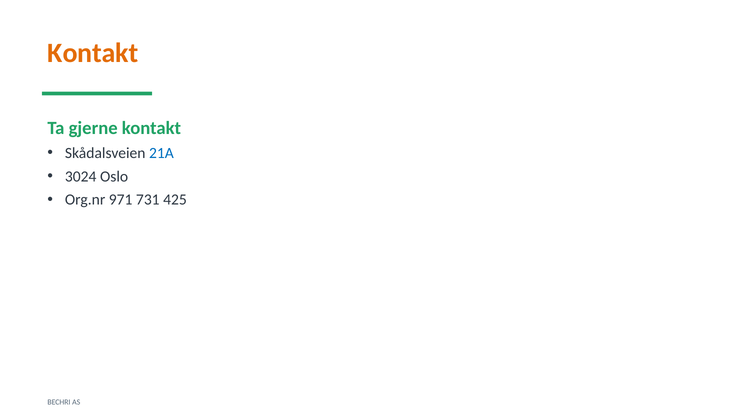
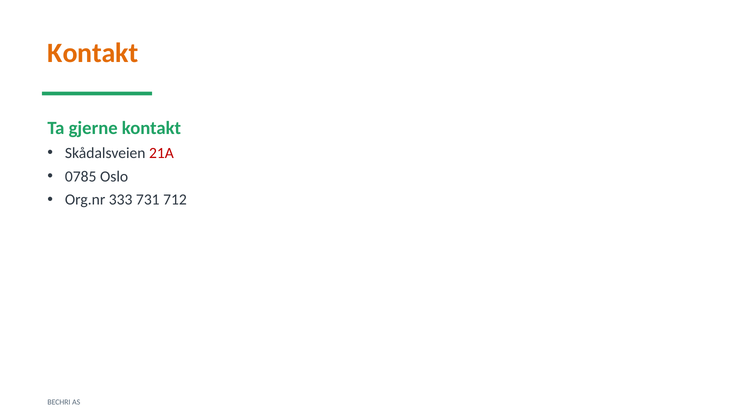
21A colour: blue -> red (161, 153)
3024: 3024 -> 0785 (81, 177)
971: 971 -> 333 (121, 200)
425: 425 -> 712 (175, 200)
